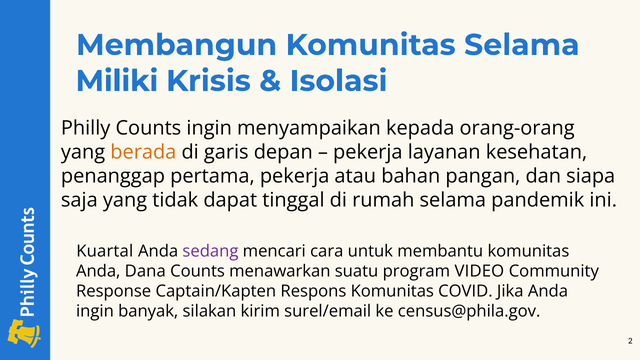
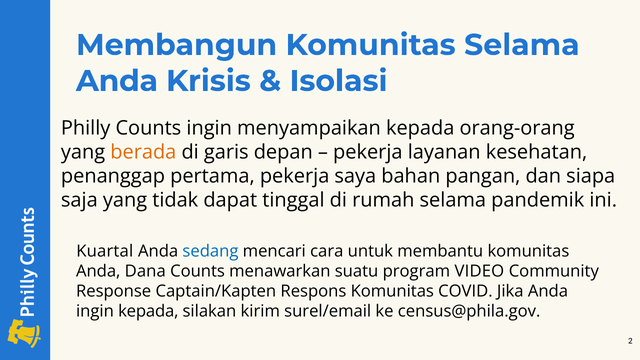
Miliki: Miliki -> Anda (117, 81)
atau: atau -> saya (355, 176)
sedang colour: purple -> blue (210, 251)
ingin banyak: banyak -> kepada (148, 311)
